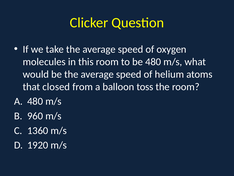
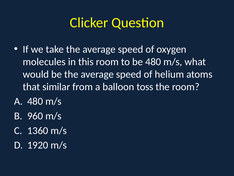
closed: closed -> similar (56, 87)
